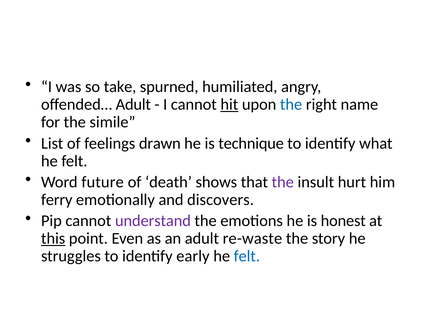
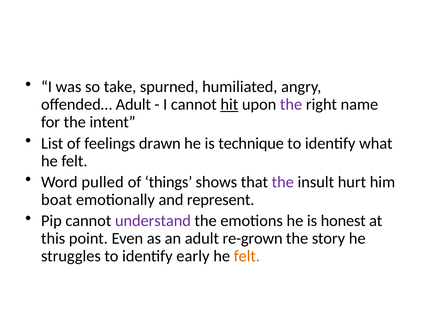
the colour: blue -> purple (291, 104)
simile: simile -> intent (113, 122)
future: future -> pulled (103, 182)
death: death -> things (169, 182)
ferry: ferry -> boat (57, 200)
discovers: discovers -> represent (221, 200)
this underline: present -> none (53, 238)
re-waste: re-waste -> re-grown (253, 238)
felt colour: blue -> orange (247, 256)
